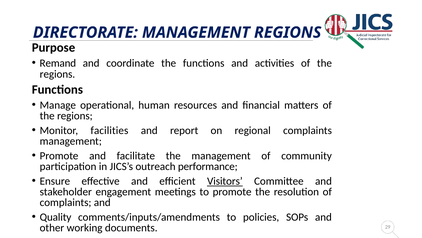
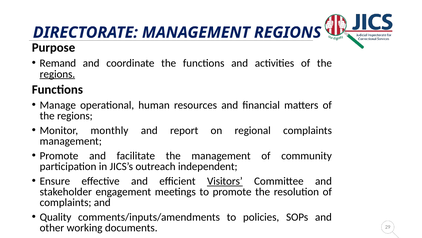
regions underline: none -> present (57, 74)
facilities: facilities -> monthly (109, 130)
performance: performance -> independent (208, 166)
